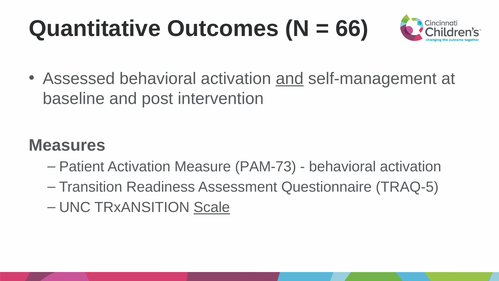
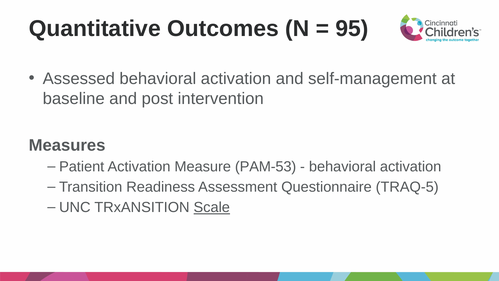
66: 66 -> 95 (352, 28)
and underline: present -> none (290, 79)
PAM-73: PAM-73 -> PAM-53 (266, 167)
